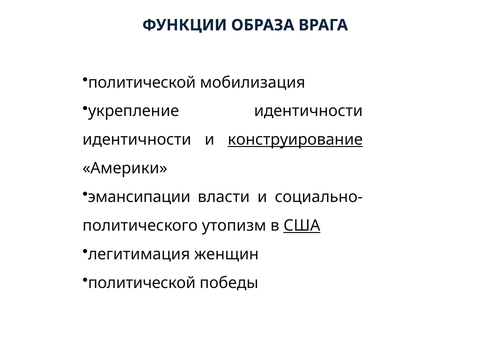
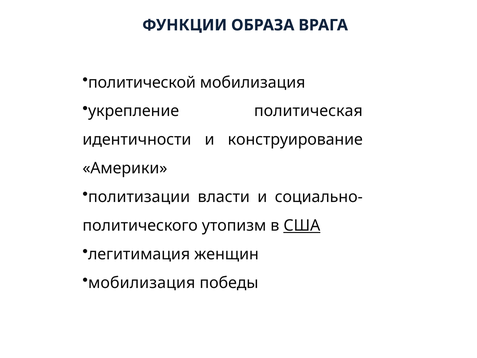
укрепление идентичности: идентичности -> политическая (308, 111)
конструирование underline: present -> none (295, 140)
эмансипации: эмансипации -> политизации (139, 197)
политической: политической -> мобилизация (142, 283)
